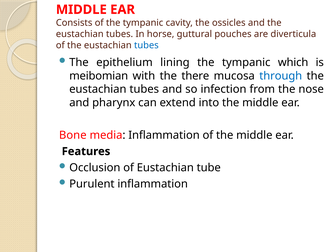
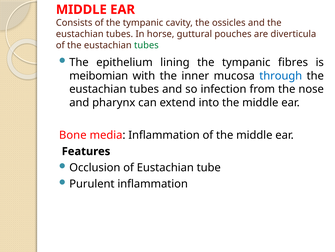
tubes colour: blue -> green (146, 45)
which: which -> fibres (293, 62)
there: there -> inner (195, 76)
